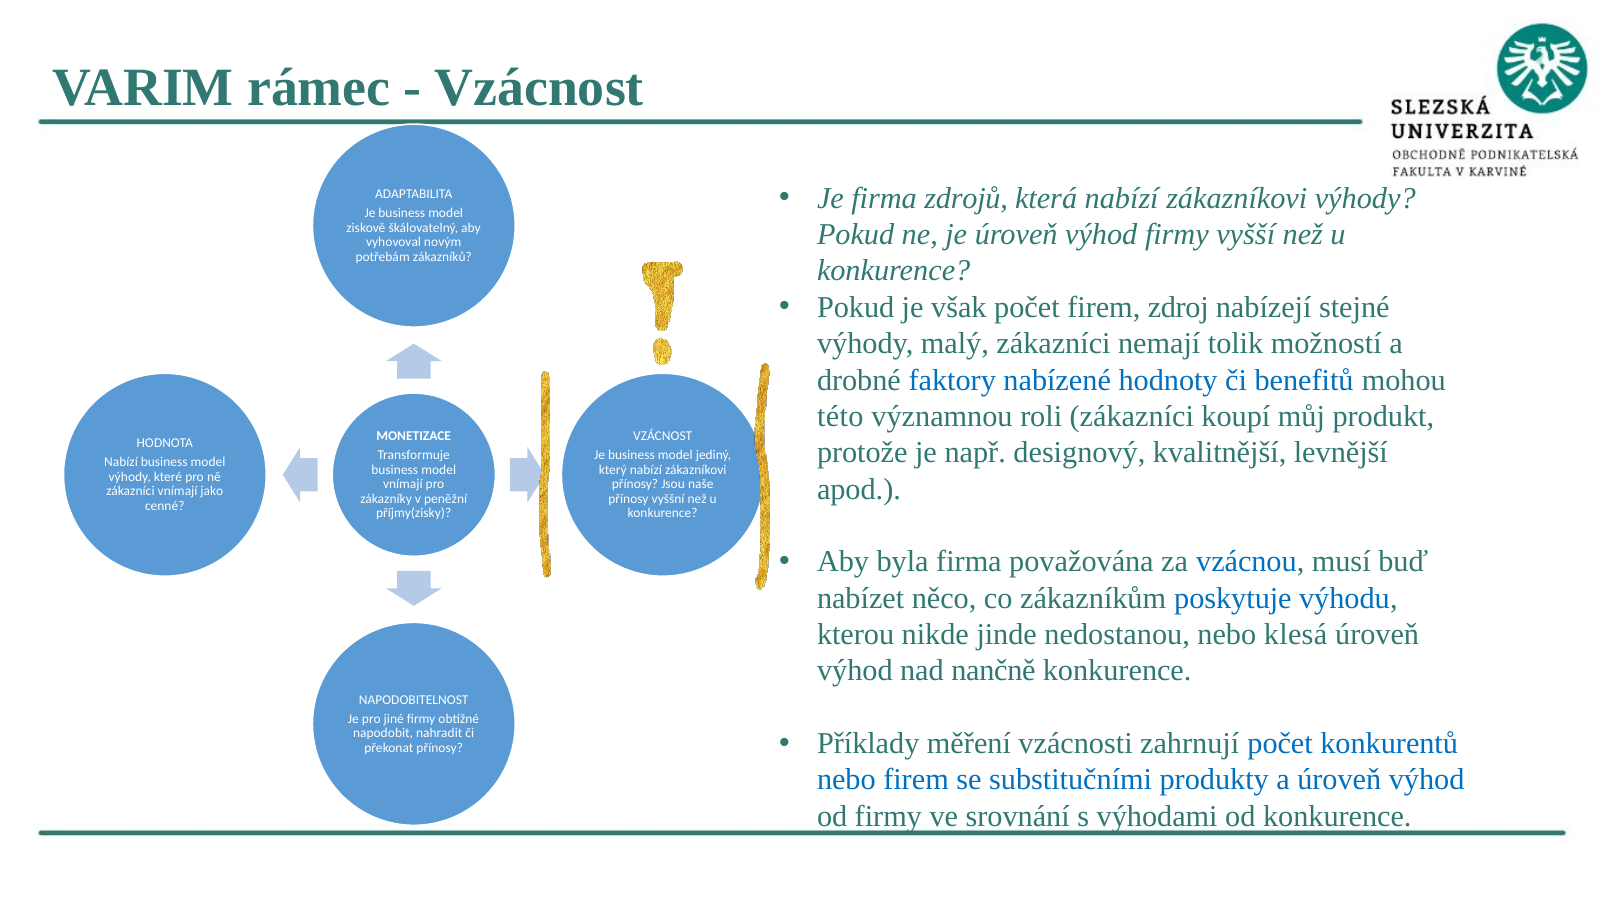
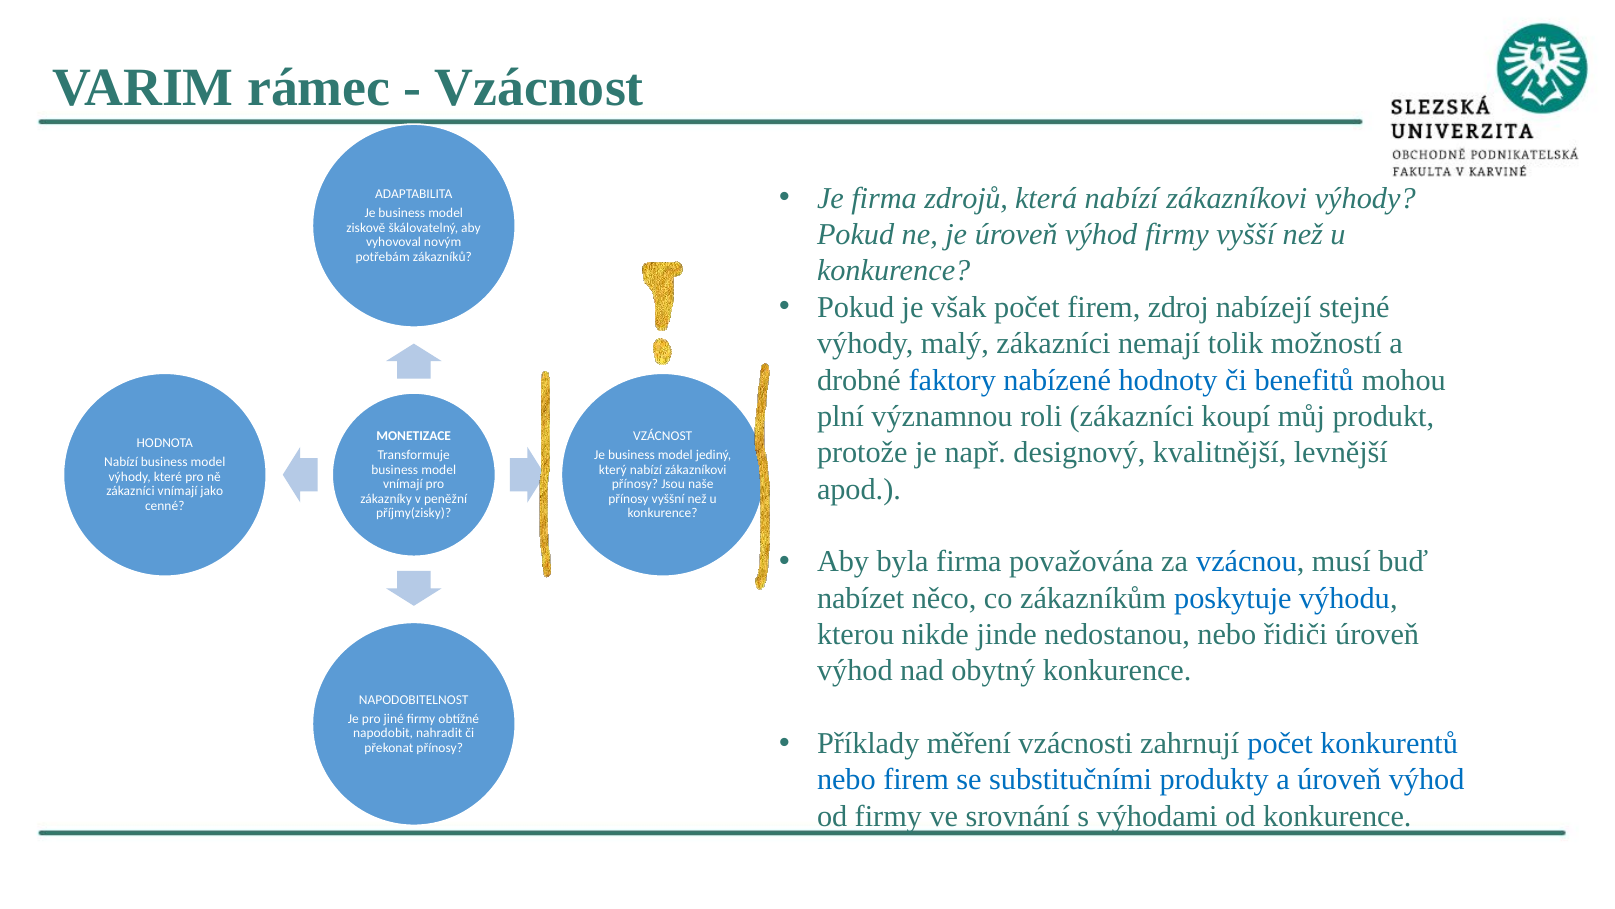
této: této -> plní (840, 416)
klesá: klesá -> řidiči (1296, 634)
nančně: nančně -> obytný (993, 670)
